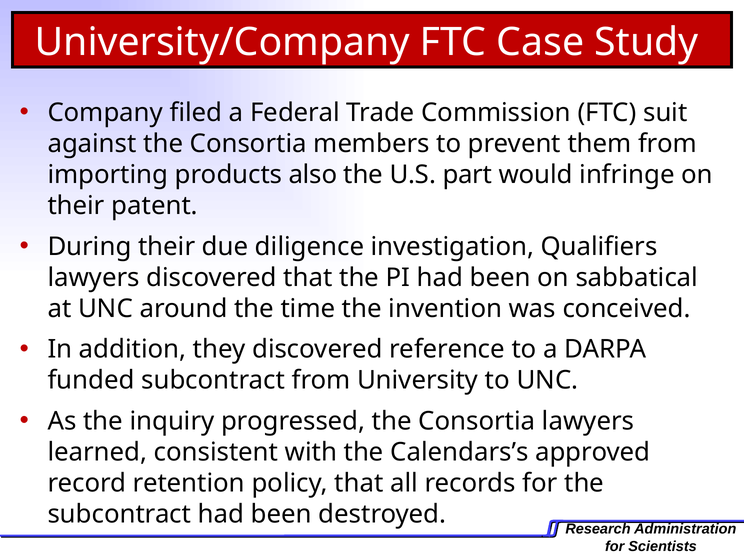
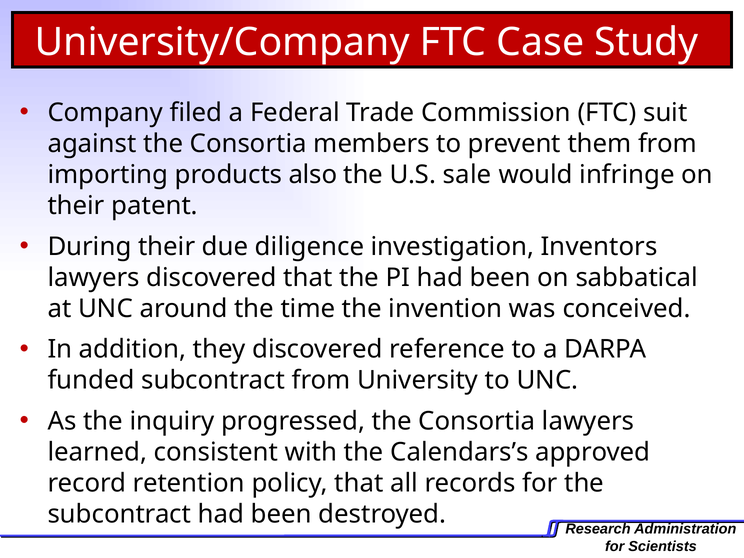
part: part -> sale (467, 175)
Qualifiers: Qualifiers -> Inventors (599, 247)
